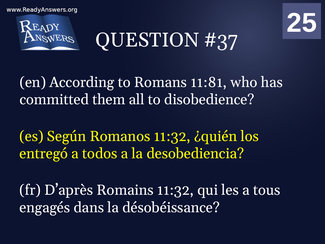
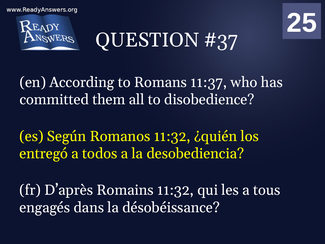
11:81: 11:81 -> 11:37 (209, 82)
